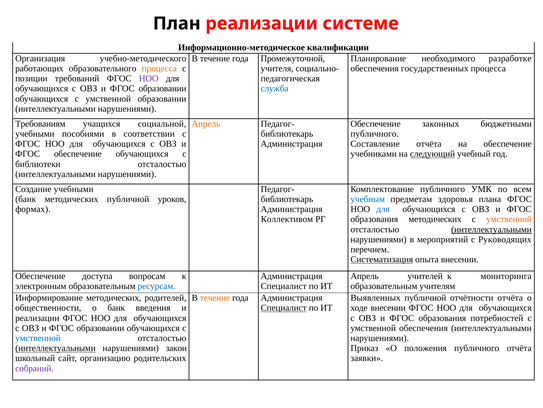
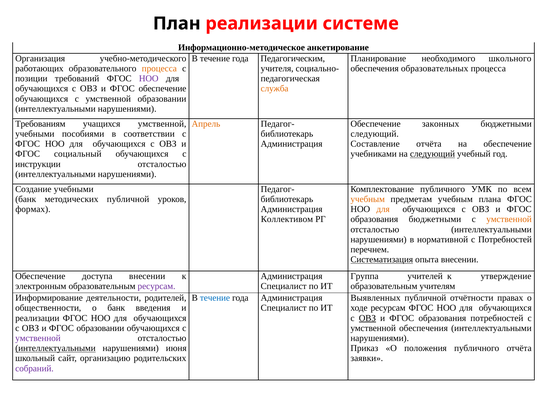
квалификации: квалификации -> анкетирование (338, 47)
Промежуточной: Промежуточной -> Педагогическим (293, 58)
разработке: разработке -> школьного (510, 58)
государственных: государственных -> образовательных (435, 68)
образовании: образовании -> обеспечение (162, 89)
служба colour: blue -> orange (275, 89)
учащихся социальной: социальной -> умственной (162, 124)
публичного: публичного -> следующий (375, 134)
ФГОС обеспечение: обеспечение -> социальный (78, 154)
библиотеки: библиотеки -> инструкции (38, 164)
учебным colour: blue -> orange (368, 199)
предметам здоровья: здоровья -> учебным (455, 199)
для colour: blue -> orange (383, 209)
образования методических: методических -> бюджетными (435, 219)
интеллектуальными underline: present -> none (491, 229)
мероприятий: мероприятий -> нормативной (443, 239)
с Руководящих: Руководящих -> Потребностей (505, 239)
доступа вопросам: вопросам -> внесении (147, 276)
Апрель: Апрель -> Группа (365, 276)
мониторинга: мониторинга -> утверждение (506, 276)
ресурсам colour: blue -> purple (157, 286)
Информирование методических: методических -> деятельности (114, 297)
течение colour: orange -> blue (215, 297)
отчётности отчёта: отчёта -> правах (510, 297)
Специалист underline: present -> none (284, 307)
ходе внесении: внесении -> ресурсам (388, 307)
ОВЗ underline: none -> present (367, 317)
умственной colour: blue -> purple (38, 338)
закон: закон -> июня (176, 348)
